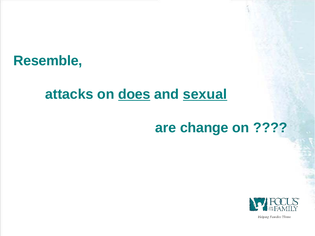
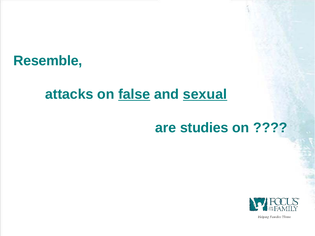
does: does -> false (134, 94)
change: change -> studies (204, 128)
